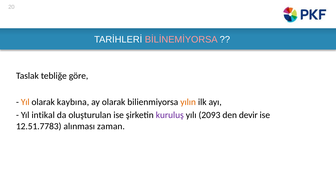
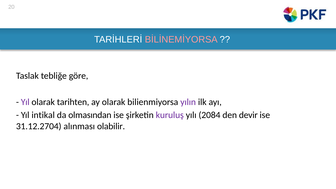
Yıl colour: orange -> purple (25, 102)
kaybına: kaybına -> tarihten (73, 102)
yılın colour: orange -> purple (188, 102)
oluşturulan: oluşturulan -> olmasından (90, 115)
2093: 2093 -> 2084 (209, 115)
12.51.7783: 12.51.7783 -> 31.12.2704 (39, 126)
zaman: zaman -> olabilir (111, 126)
